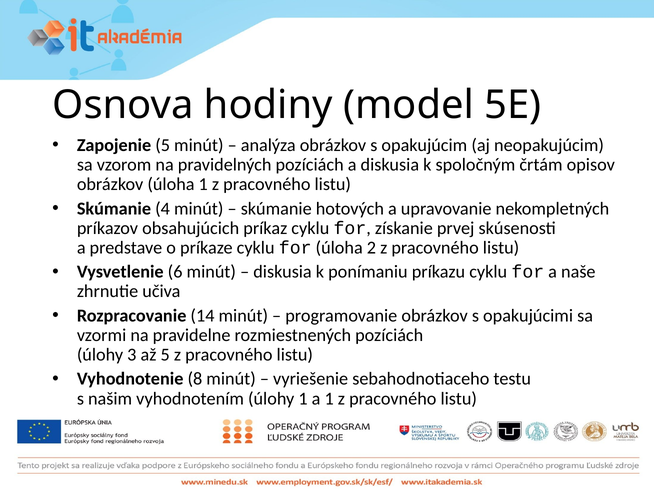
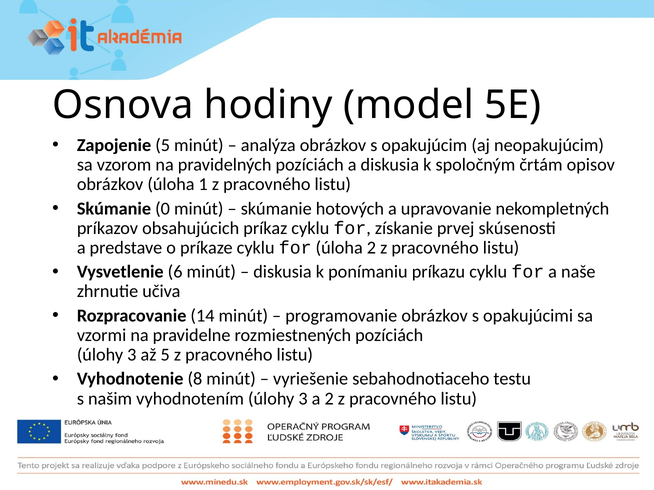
4: 4 -> 0 (163, 209)
vyhodnotením úlohy 1: 1 -> 3 (303, 399)
a 1: 1 -> 2 (329, 399)
